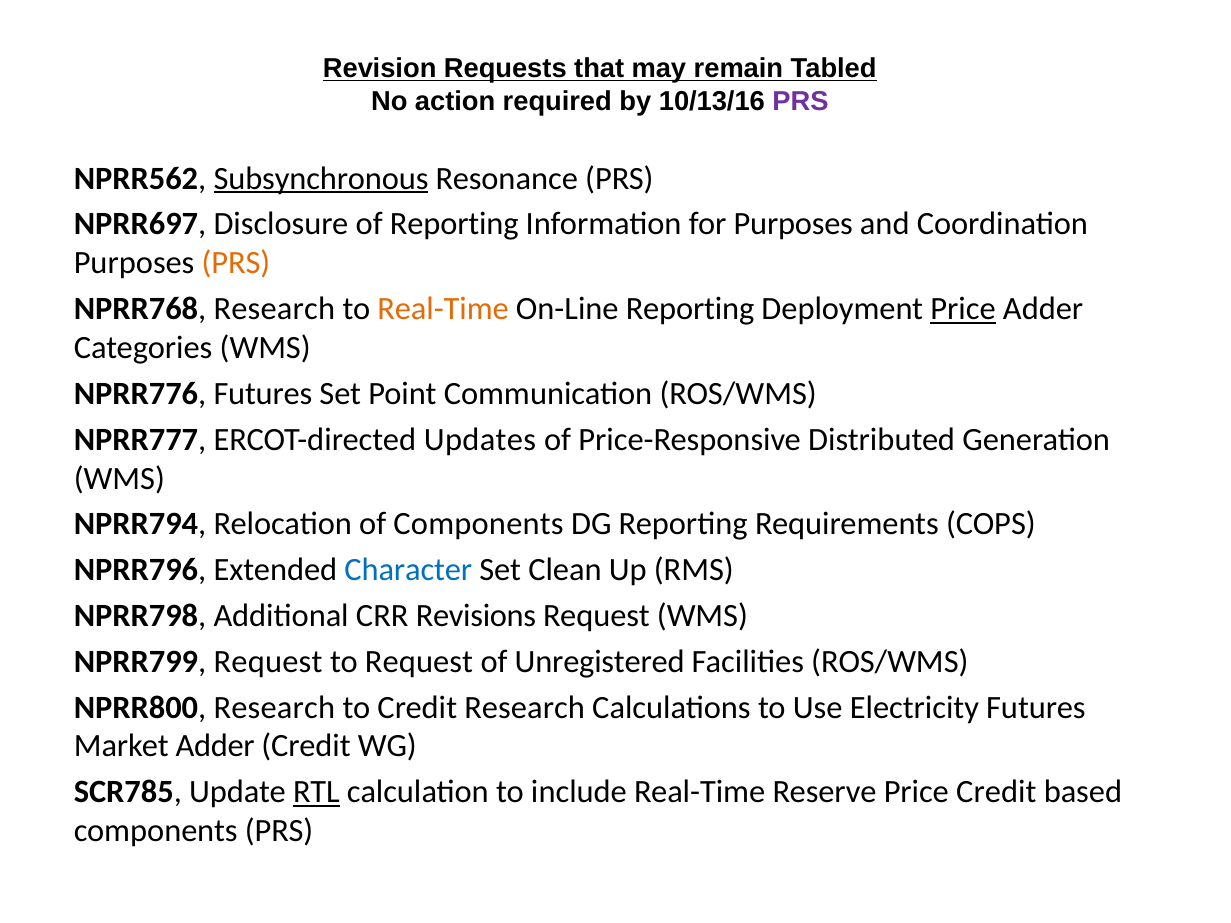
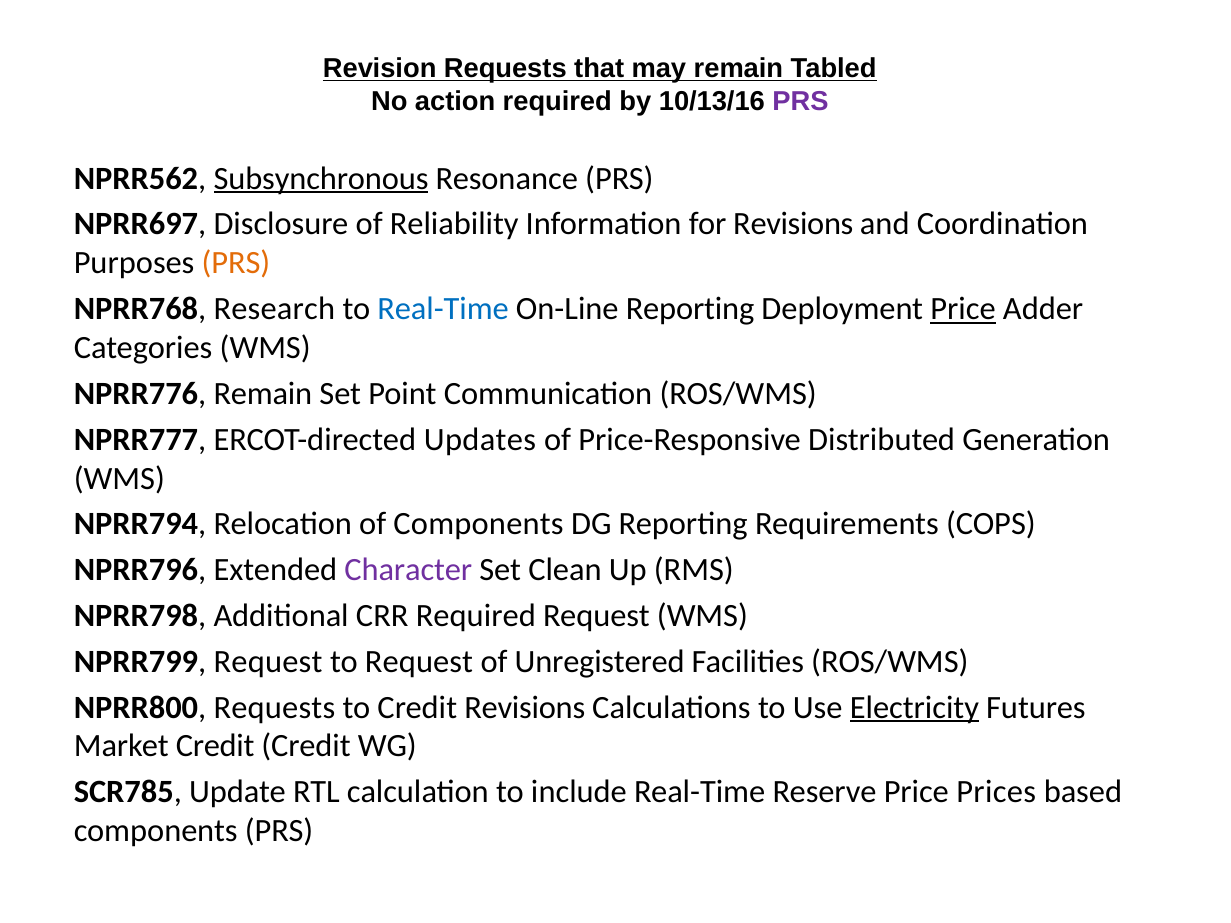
of Reporting: Reporting -> Reliability (454, 224)
for Purposes: Purposes -> Revisions (793, 224)
Real-Time colour: orange -> blue (443, 309)
NPRR776 Futures: Futures -> Remain (263, 394)
Character colour: blue -> purple (408, 570)
CRR Revisions: Revisions -> Required (476, 616)
NPRR800 Research: Research -> Requests (274, 707)
Credit Research: Research -> Revisions (525, 707)
Electricity underline: none -> present (914, 707)
Market Adder: Adder -> Credit (215, 746)
RTL underline: present -> none (316, 792)
Price Credit: Credit -> Prices (996, 792)
